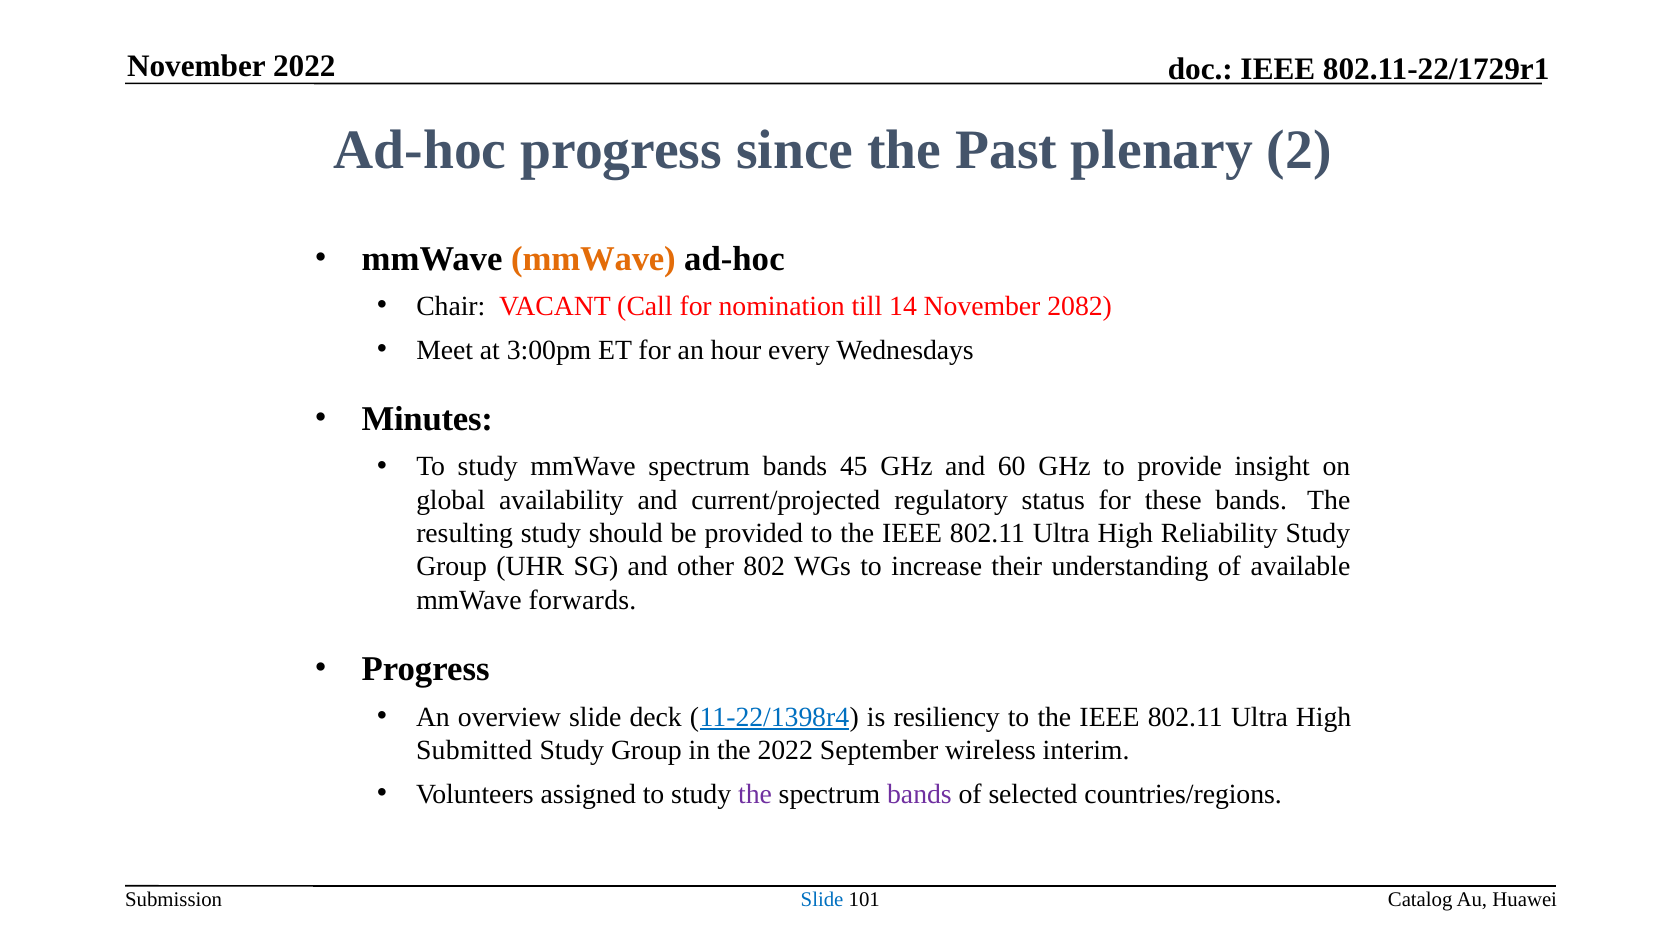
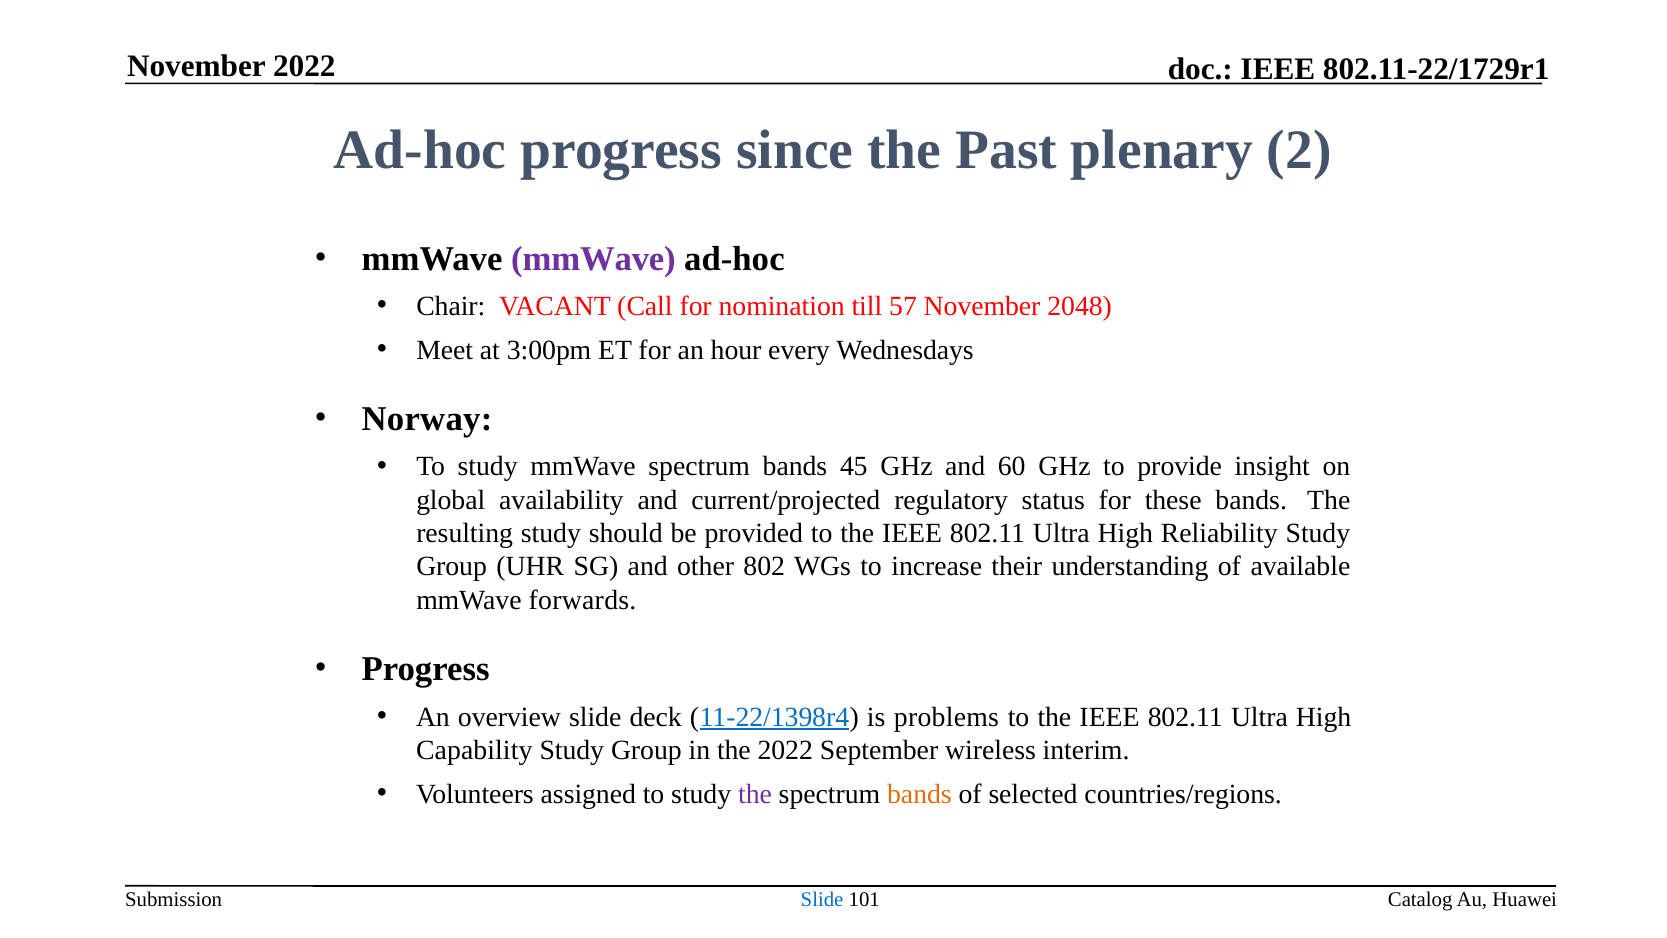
mmWave colour: orange -> purple (593, 259)
14: 14 -> 57 (903, 306)
2082: 2082 -> 2048 (1080, 306)
Minutes: Minutes -> Norway (427, 419)
resiliency: resiliency -> problems (946, 717)
Submitted: Submitted -> Capability (474, 750)
bands colour: purple -> orange (919, 794)
